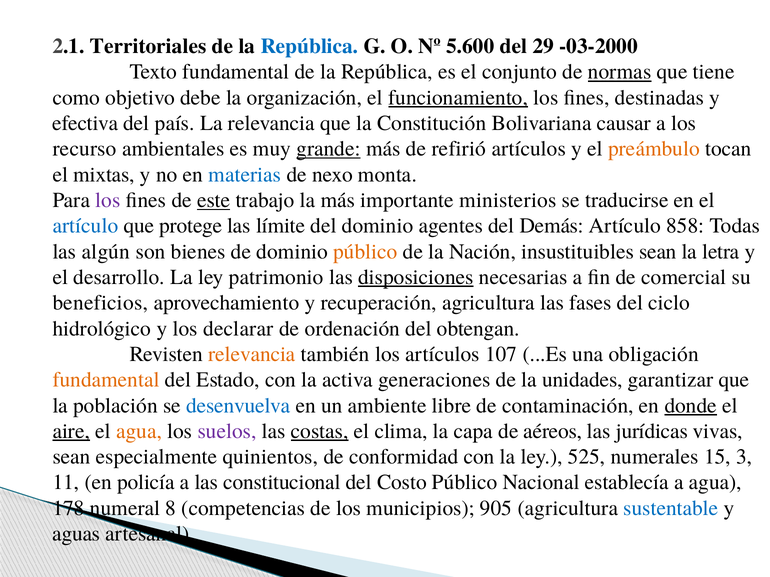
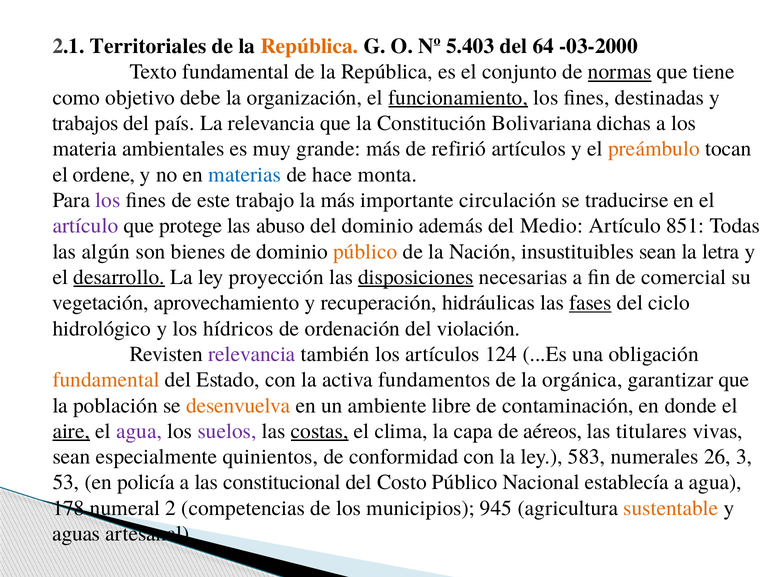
República colour: blue -> orange (309, 46)
5.600: 5.600 -> 5.403 (470, 46)
29: 29 -> 64 (543, 46)
efectiva: efectiva -> trabajos (85, 123)
causar: causar -> dichas (624, 123)
recurso: recurso -> materia (85, 149)
grande underline: present -> none (328, 149)
mixtas: mixtas -> ordene (104, 175)
nexo: nexo -> hace (332, 175)
este underline: present -> none (214, 200)
ministerios: ministerios -> circulación (508, 200)
artículo colour: blue -> purple (85, 226)
límite: límite -> abuso (281, 226)
agentes: agentes -> además (451, 226)
Demás: Demás -> Medio (552, 226)
858: 858 -> 851 (685, 226)
desarrollo underline: none -> present (119, 277)
patrimonio: patrimonio -> proyección (276, 277)
beneficios: beneficios -> vegetación (100, 303)
recuperación agricultura: agricultura -> hidráulicas (488, 303)
fases underline: none -> present (590, 303)
declarar: declarar -> hídricos (238, 329)
obtengan: obtengan -> violación (478, 329)
relevancia colour: orange -> purple (252, 354)
107: 107 -> 124 (501, 354)
generaciones: generaciones -> fundamentos (434, 380)
unidades: unidades -> orgánica (582, 380)
desenvuelva colour: blue -> orange (238, 406)
donde underline: present -> none (691, 406)
agua colour: orange -> purple (139, 431)
jurídicas: jurídicas -> titulares (652, 431)
525: 525 -> 583 (587, 457)
15: 15 -> 26 (717, 457)
11: 11 -> 53 (66, 483)
8: 8 -> 2 (171, 509)
905: 905 -> 945 (496, 509)
sustentable colour: blue -> orange (671, 509)
